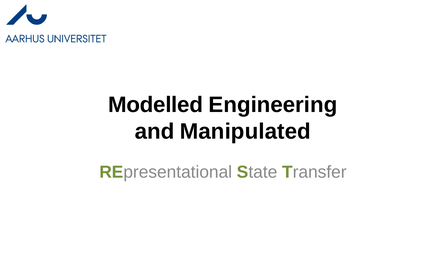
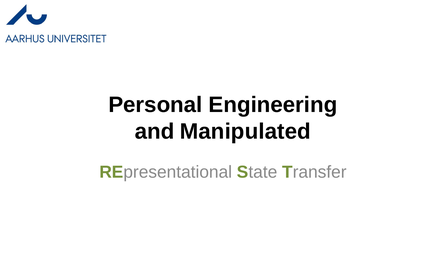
Modelled: Modelled -> Personal (155, 105)
